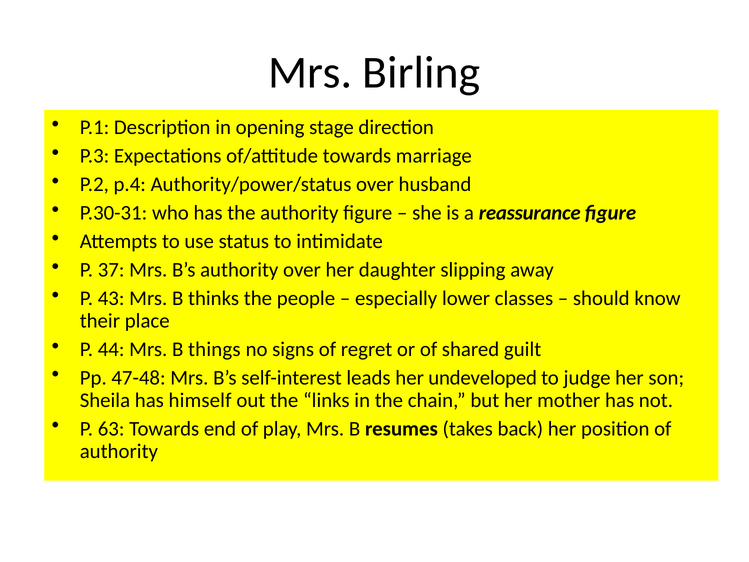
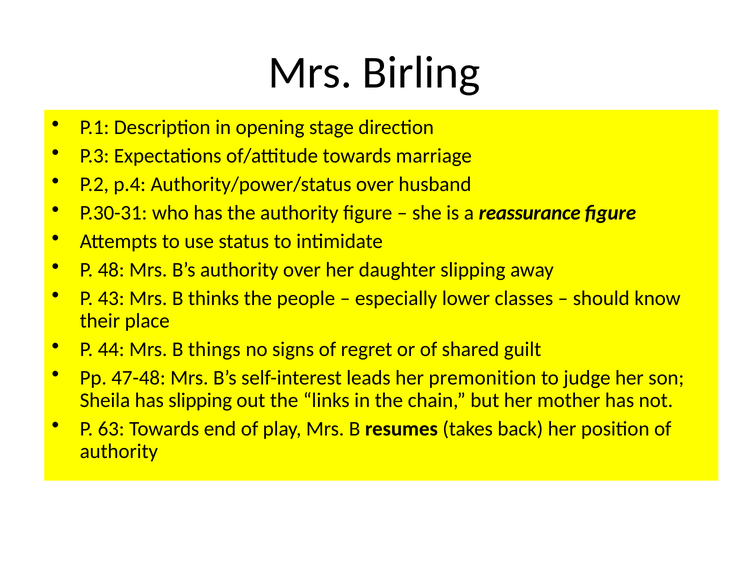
37: 37 -> 48 (111, 270)
undeveloped: undeveloped -> premonition (482, 378)
has himself: himself -> slipping (200, 400)
